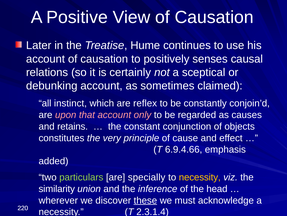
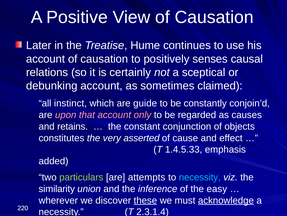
reflex: reflex -> guide (145, 103)
principle: principle -> asserted (141, 138)
6.9.4.66: 6.9.4.66 -> 1.4.5.33 (184, 149)
specially: specially -> attempts (147, 177)
necessity colour: yellow -> light blue (200, 177)
head: head -> easy (217, 188)
acknowledge underline: none -> present (226, 200)
